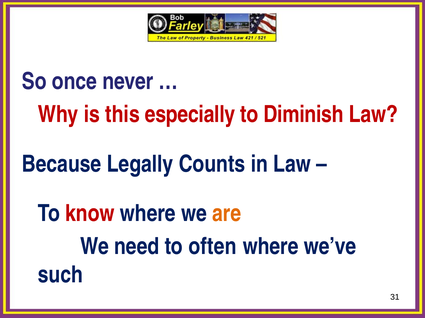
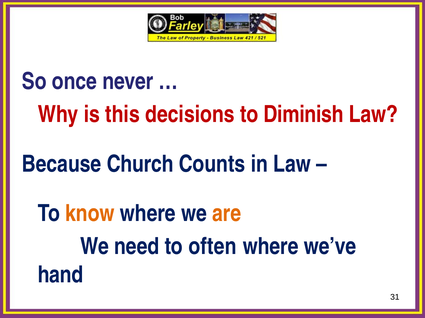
especially: especially -> decisions (190, 115)
Legally: Legally -> Church (140, 164)
know colour: red -> orange (90, 214)
such: such -> hand (60, 275)
